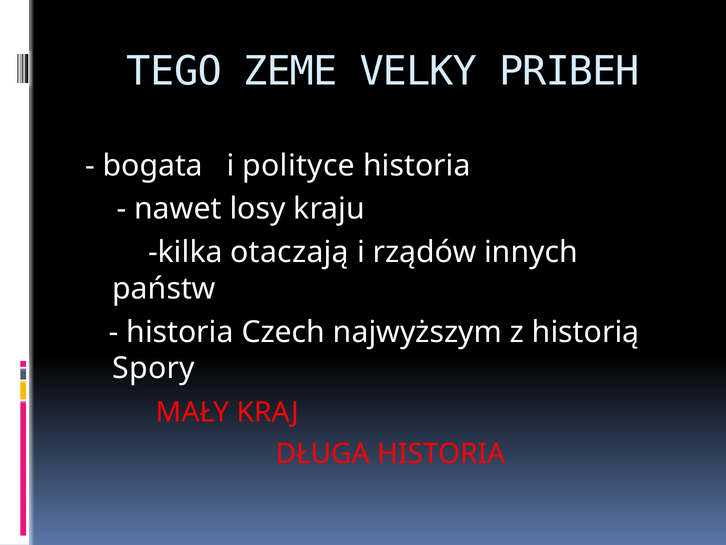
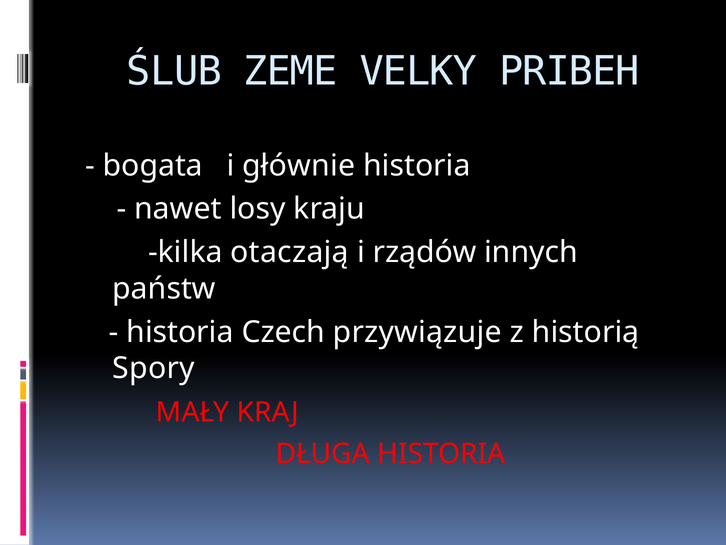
TEGO: TEGO -> ŚLUB (174, 71)
polityce: polityce -> głównie (299, 165)
najwyższym: najwyższym -> przywiązuje (417, 332)
